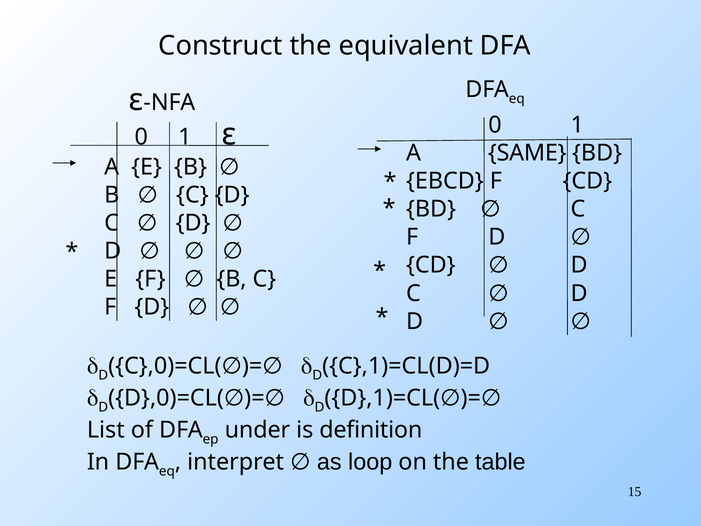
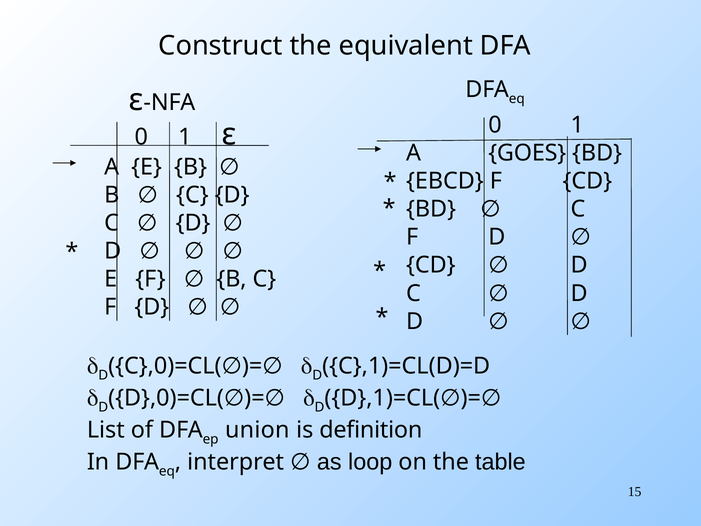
SAME: SAME -> GOES (527, 153)
under: under -> union (257, 430)
